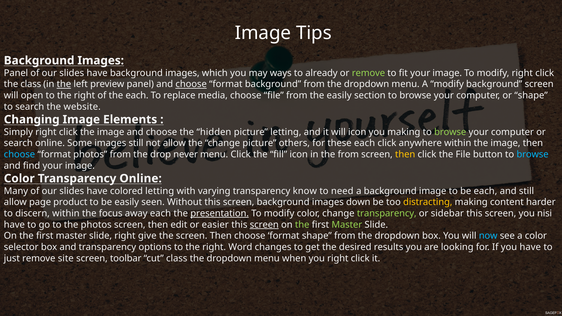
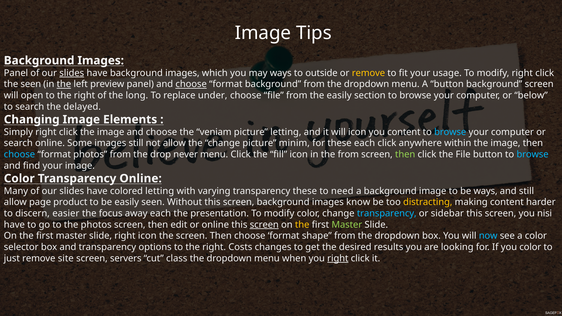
slides underline: none -> present (72, 73)
already: already -> outside (321, 73)
remove colour: light green -> yellow (368, 73)
fit your image: image -> usage (447, 73)
the class: class -> seen (31, 84)
A modify: modify -> button (447, 84)
the each: each -> long (137, 95)
media: media -> under (213, 95)
or shape: shape -> below (531, 95)
website: website -> delayed (82, 107)
hidden: hidden -> veniam (214, 132)
you making: making -> content (404, 132)
browse colour: light green -> light blue (450, 132)
others: others -> minim (294, 143)
then colour: yellow -> light green (405, 154)
transparency know: know -> these (305, 191)
be each: each -> ways (486, 191)
down: down -> know (358, 202)
discern within: within -> easier (66, 213)
presentation underline: present -> none (220, 213)
transparency colour: light green -> light blue (387, 213)
or easier: easier -> online (215, 225)
the colour: light green -> yellow (302, 225)
right give: give -> icon (147, 236)
Word: Word -> Costs (240, 247)
you have: have -> color (530, 247)
toolbar: toolbar -> servers (126, 258)
right underline: none -> present (338, 258)
